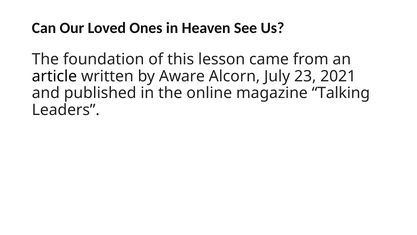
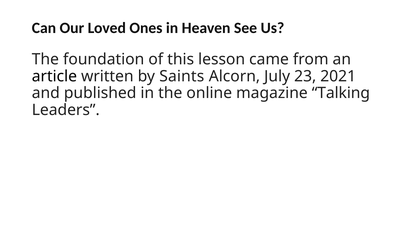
Aware: Aware -> Saints (182, 76)
